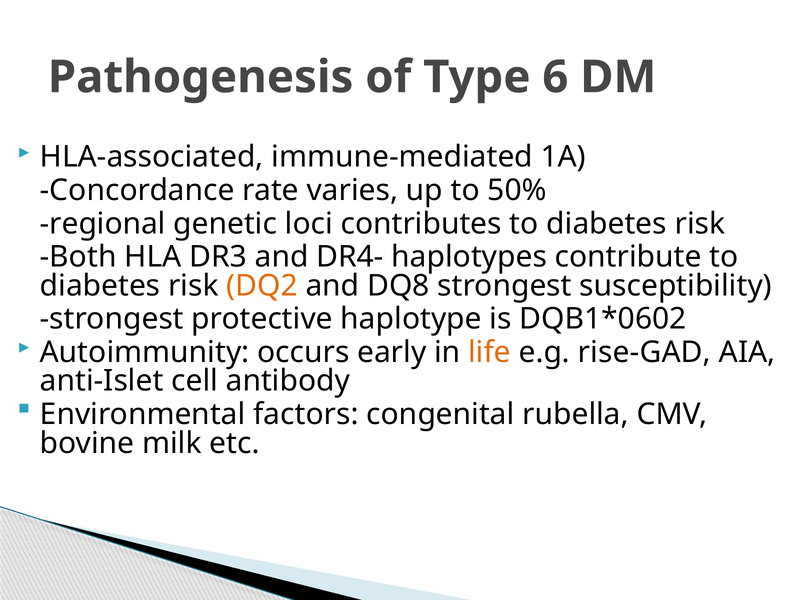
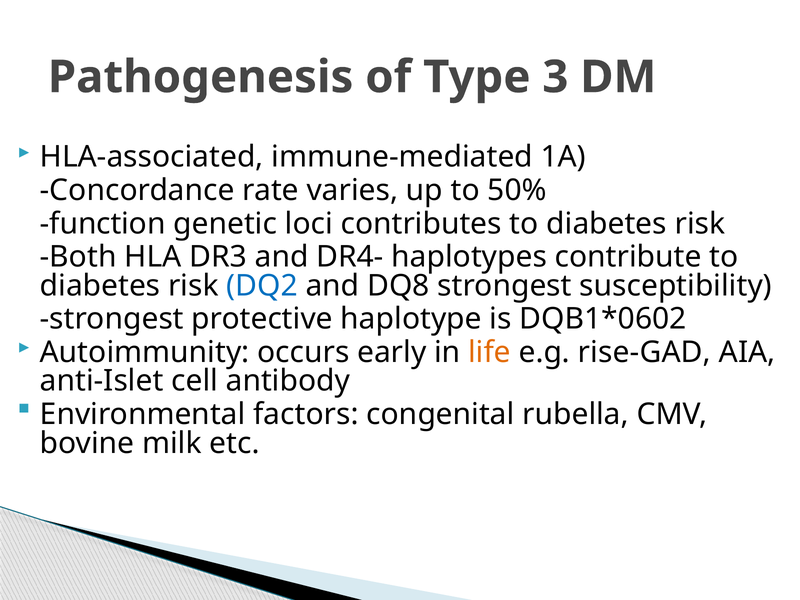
6: 6 -> 3 (555, 77)
regional: regional -> function (103, 224)
DQ2 colour: orange -> blue (262, 286)
